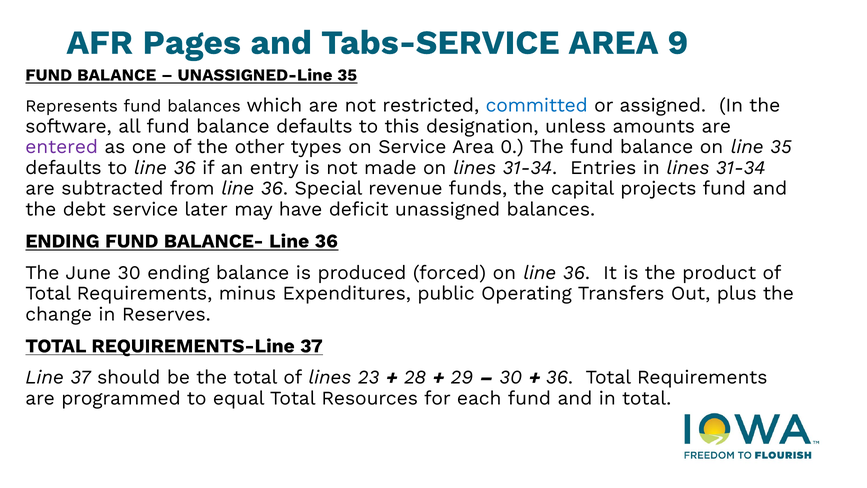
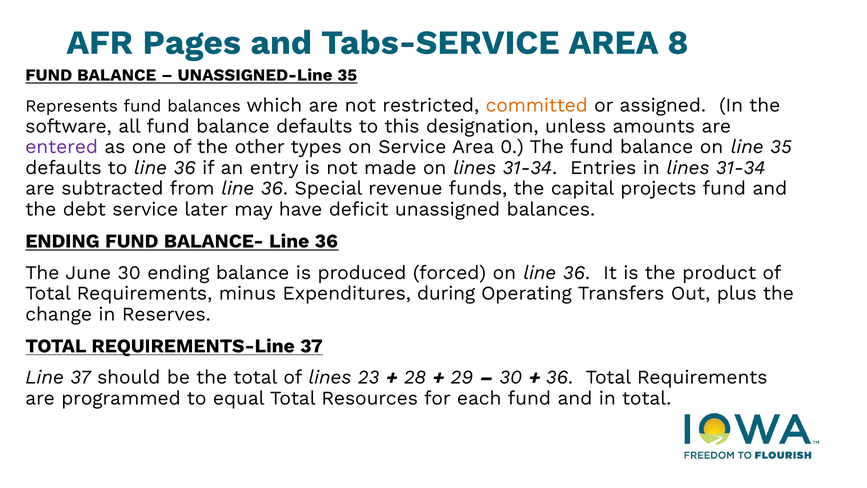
9: 9 -> 8 (678, 43)
committed colour: blue -> orange (537, 105)
public: public -> during (446, 293)
